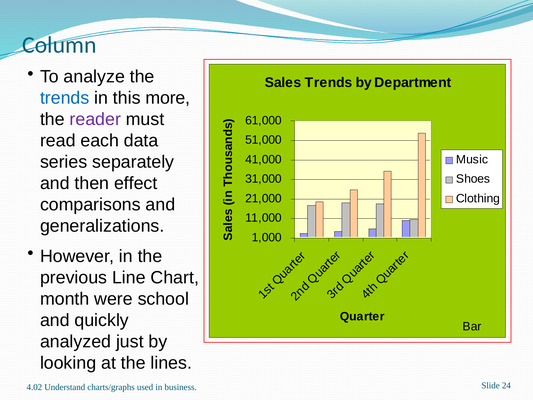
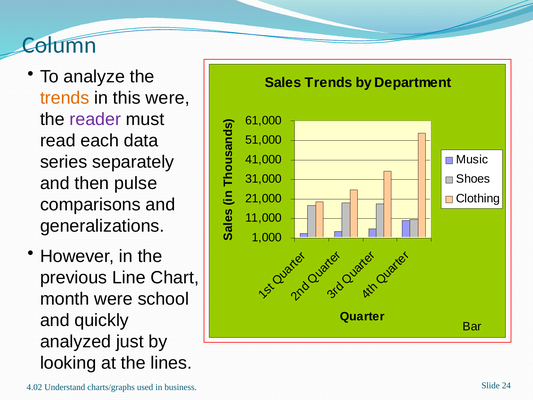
trends colour: blue -> orange (65, 98)
this more: more -> were (168, 98)
effect: effect -> pulse (136, 183)
